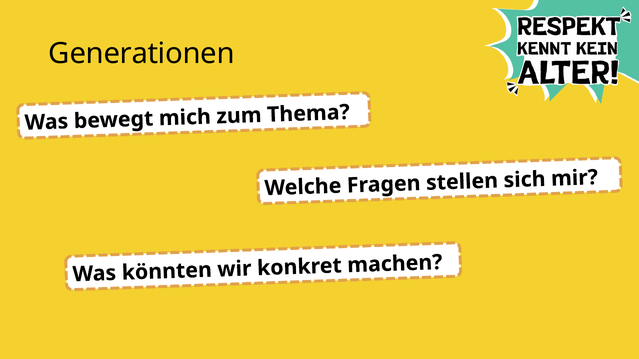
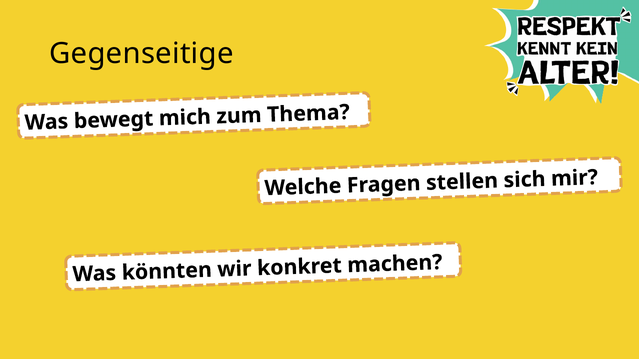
Generationen: Generationen -> Gegenseitige (141, 54)
